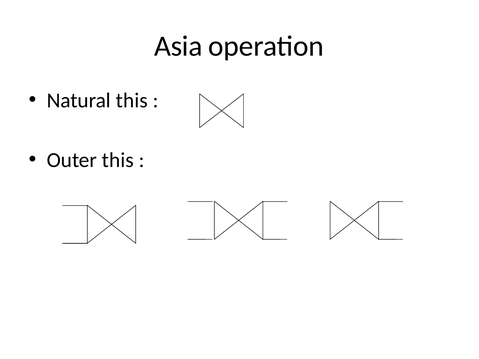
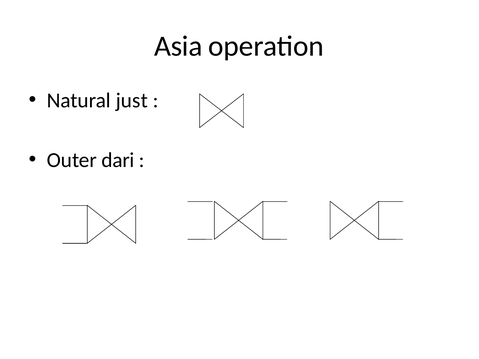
Natural this: this -> just (132, 100)
Outer this: this -> dari (118, 160)
